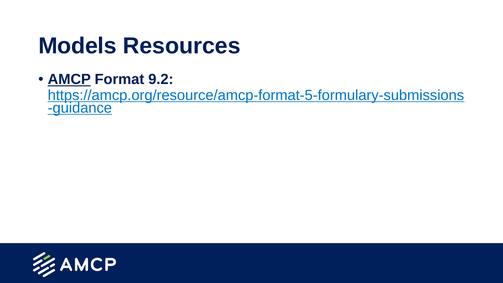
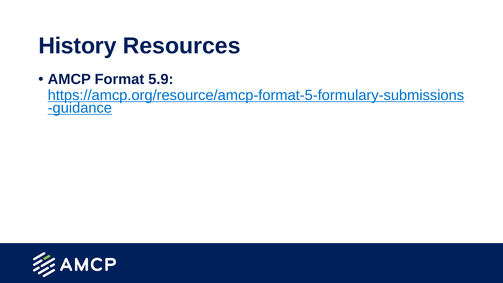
Models: Models -> History (77, 46)
AMCP underline: present -> none (69, 79)
9.2: 9.2 -> 5.9 (161, 79)
